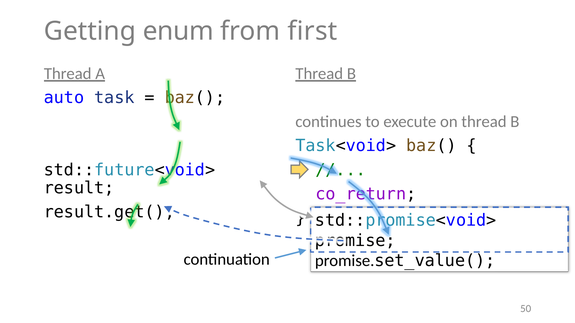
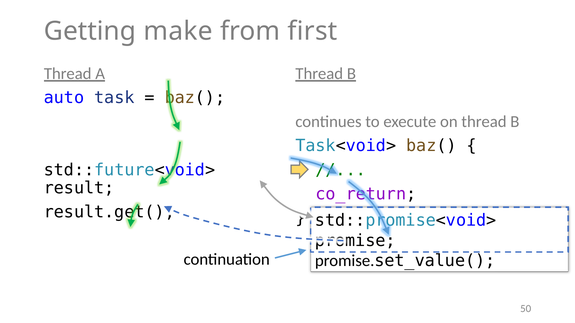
enum: enum -> make (178, 31)
